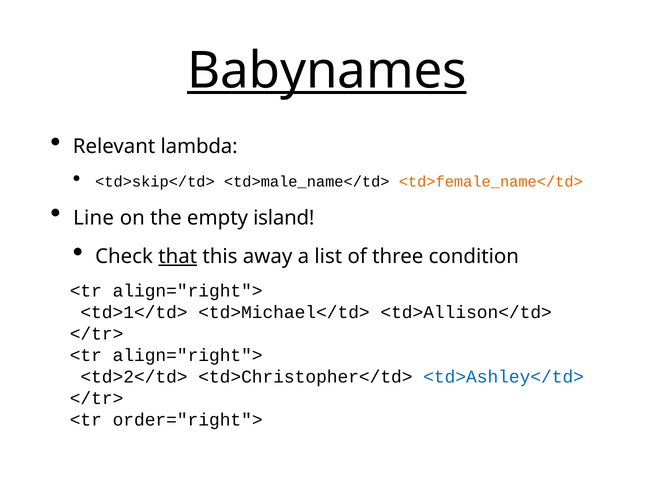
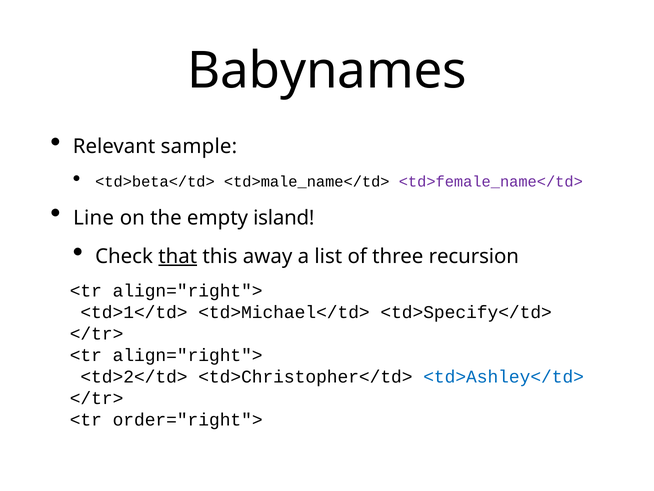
Babynames underline: present -> none (327, 71)
lambda: lambda -> sample (199, 147)
<td>skip</td>: <td>skip</td> -> <td>beta</td> (155, 182)
<td>female_name</td> colour: orange -> purple (491, 182)
condition: condition -> recursion (474, 256)
<td>Allison</td>: <td>Allison</td> -> <td>Specify</td> (466, 312)
